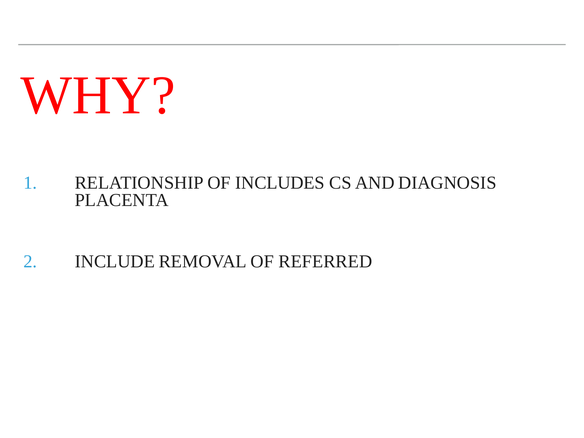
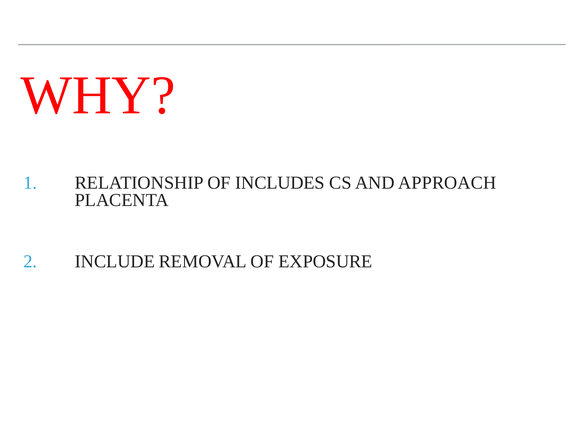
DIAGNOSIS: DIAGNOSIS -> APPROACH (447, 183)
REFERRED: REFERRED -> EXPOSURE (325, 262)
